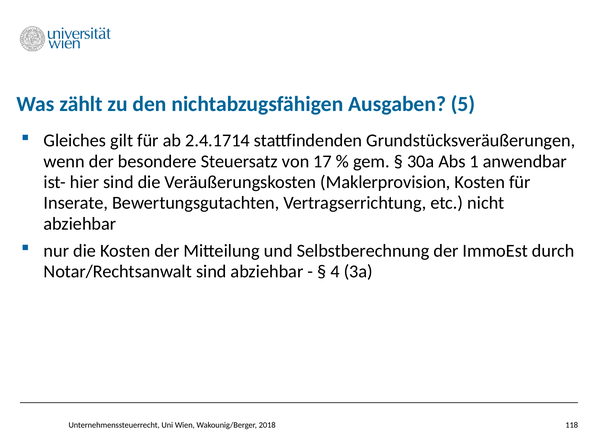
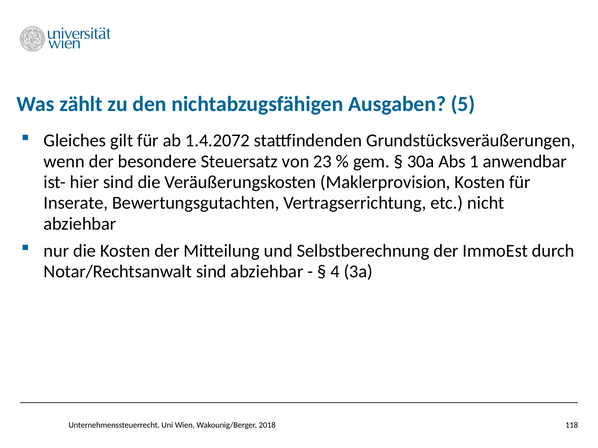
2.4.1714: 2.4.1714 -> 1.4.2072 (218, 141)
17: 17 -> 23 (323, 162)
